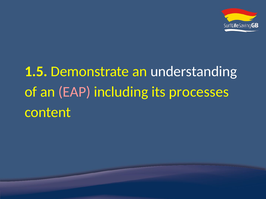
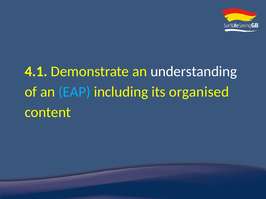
1.5: 1.5 -> 4.1 (36, 72)
EAP colour: pink -> light blue (74, 92)
processes: processes -> organised (199, 92)
